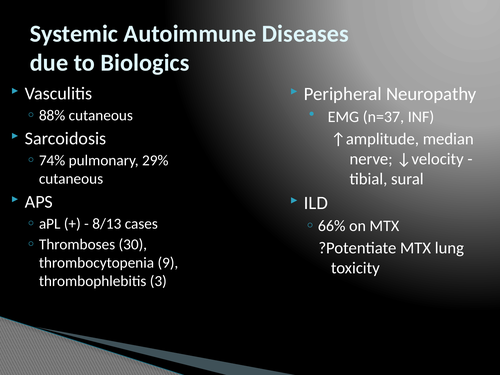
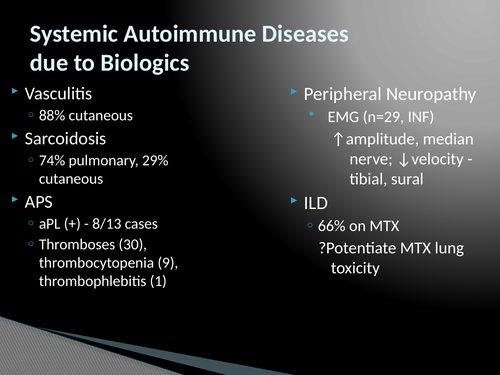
n=37: n=37 -> n=29 (383, 117)
3: 3 -> 1 (158, 281)
